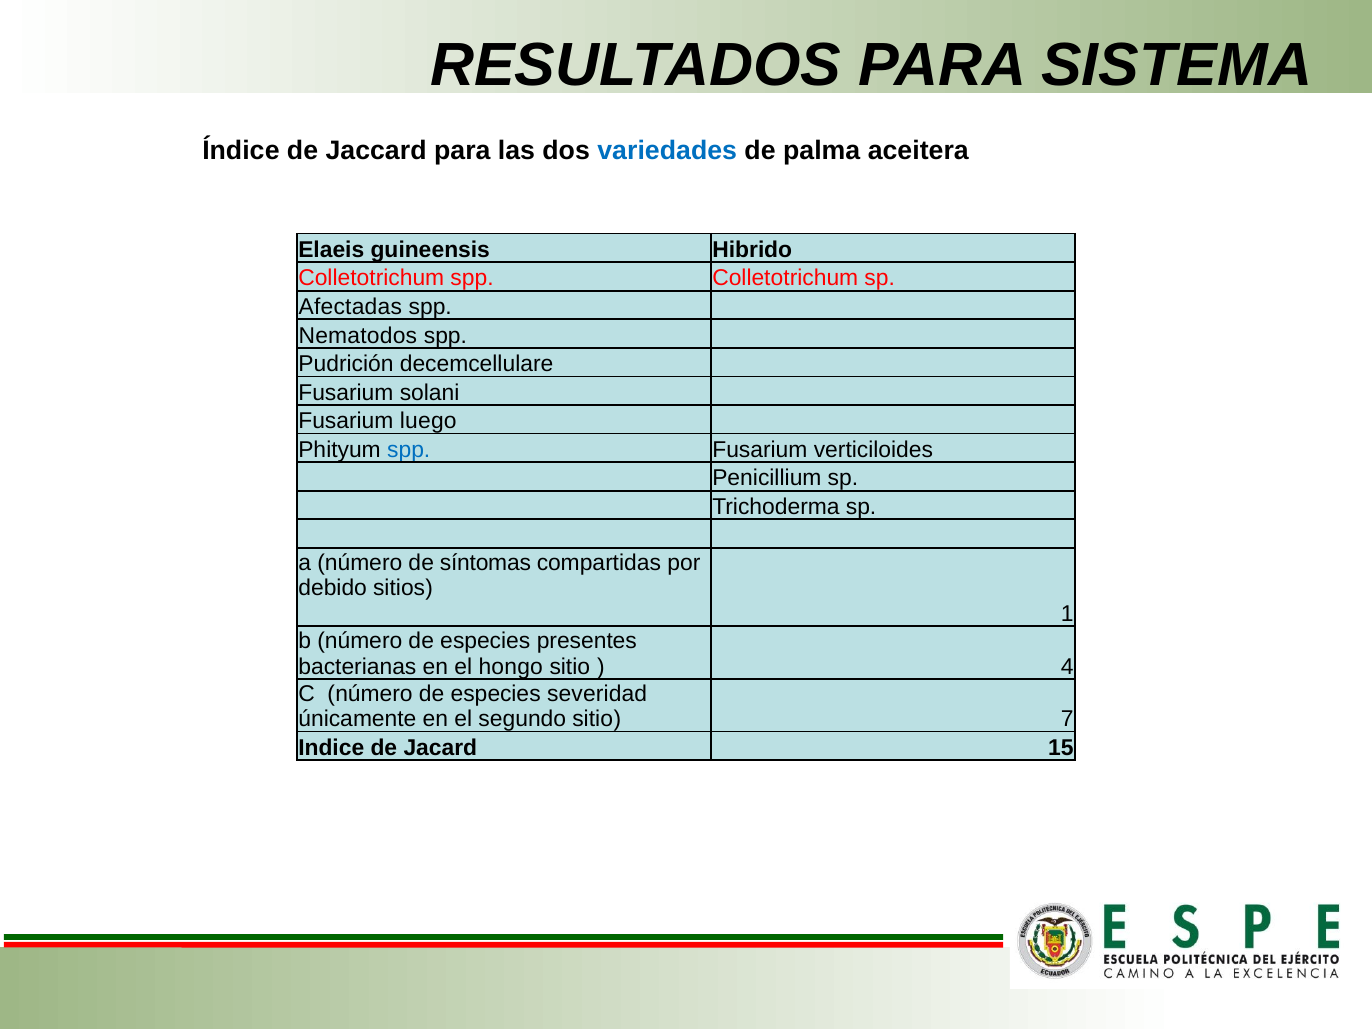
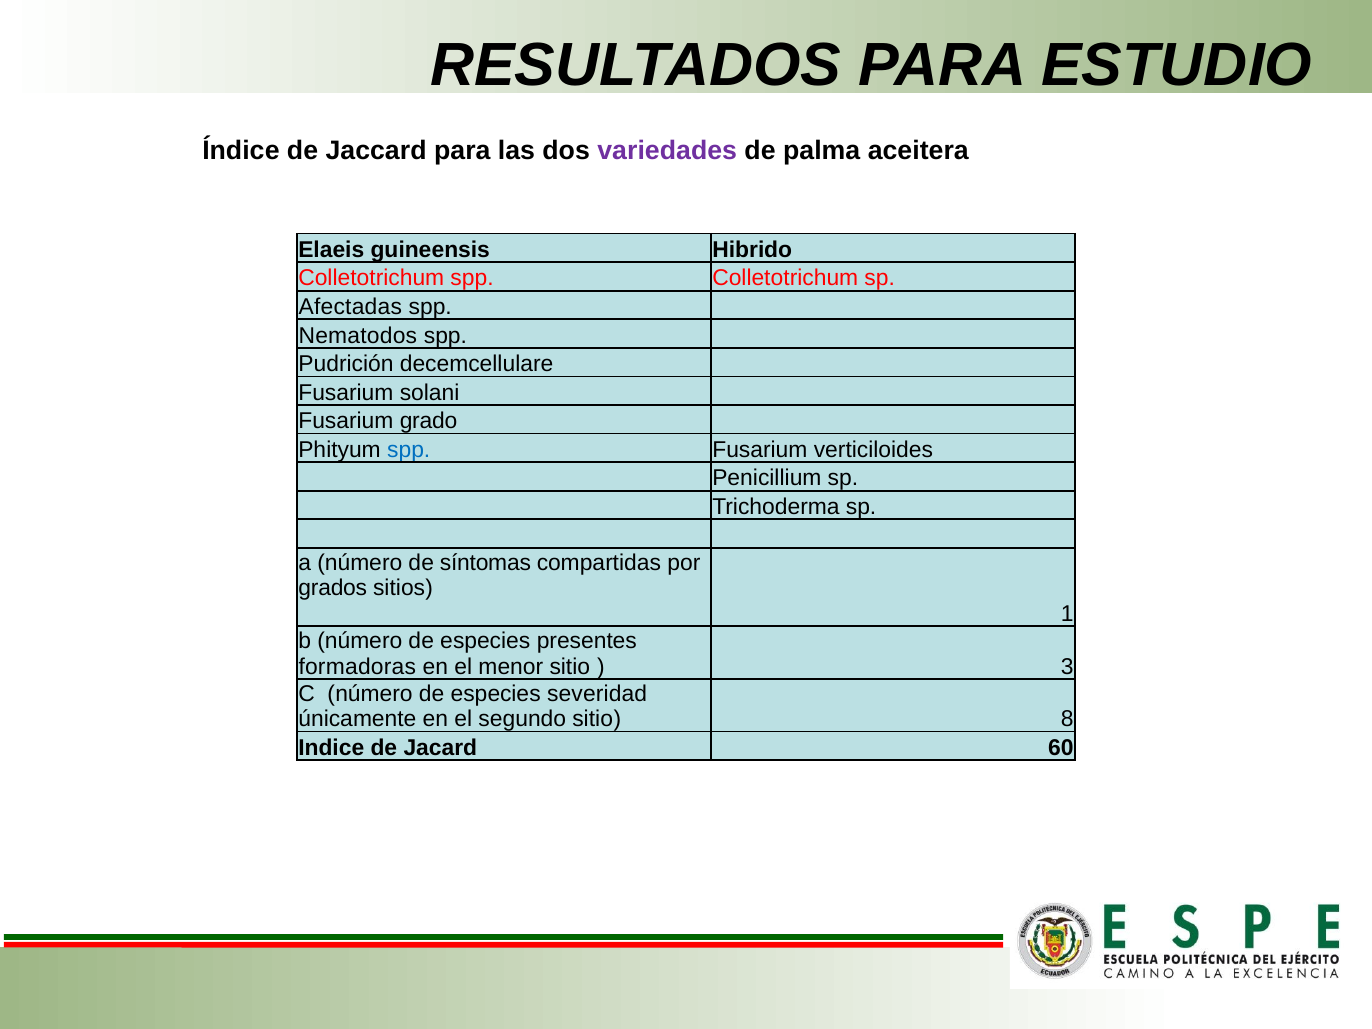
SISTEMA: SISTEMA -> ESTUDIO (1177, 65)
variedades colour: blue -> purple (667, 150)
luego: luego -> grado (429, 421)
debido: debido -> grados (333, 588)
bacterianas: bacterianas -> formadoras (357, 666)
hongo: hongo -> menor (511, 666)
4: 4 -> 3 (1067, 666)
7: 7 -> 8 (1067, 719)
15: 15 -> 60 (1061, 748)
